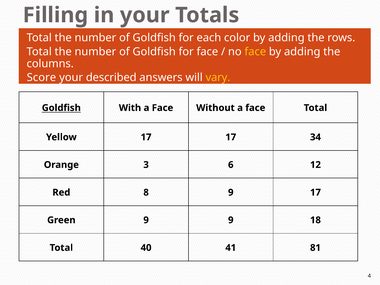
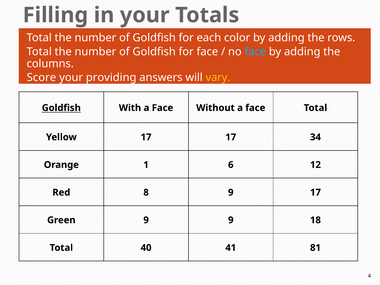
face colour: yellow -> light blue (255, 52)
described: described -> providing (111, 77)
3: 3 -> 1 (146, 165)
